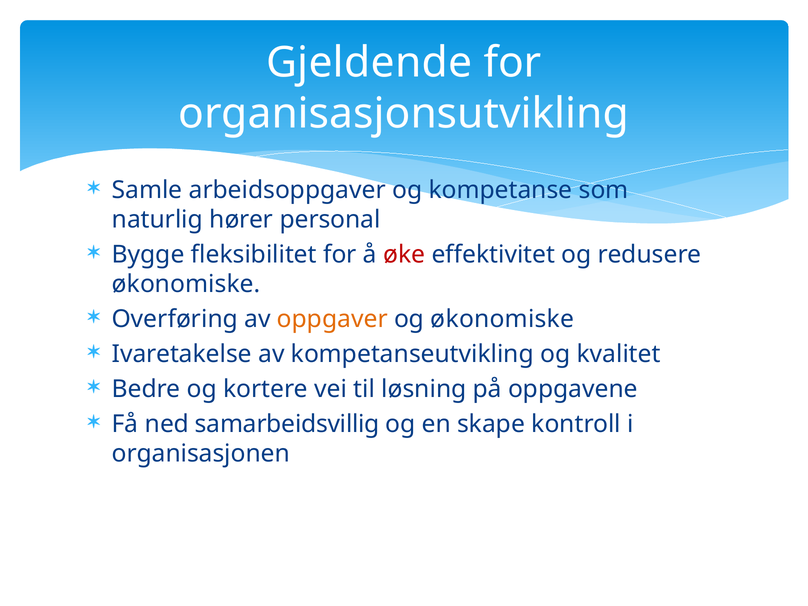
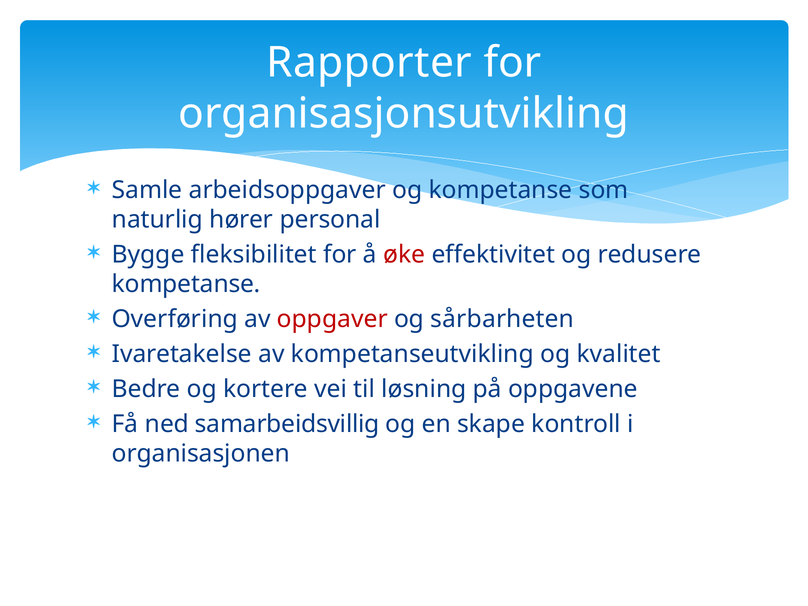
Gjeldende: Gjeldende -> Rapporter (369, 63)
økonomiske: økonomiske -> kompetanse (186, 284)
oppgaver colour: orange -> red (332, 319)
og økonomiske: økonomiske -> sårbarheten (502, 319)
